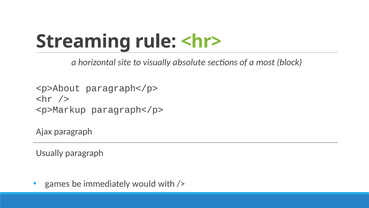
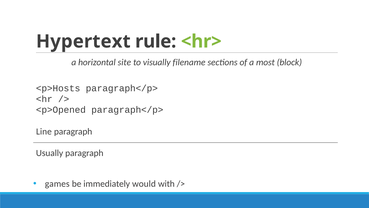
Streaming: Streaming -> Hypertext (83, 41)
absolute: absolute -> filename (189, 62)
<p>About: <p>About -> <p>Hosts (58, 88)
<p>Markup: <p>Markup -> <p>Opened (61, 110)
Ajax: Ajax -> Line (44, 131)
